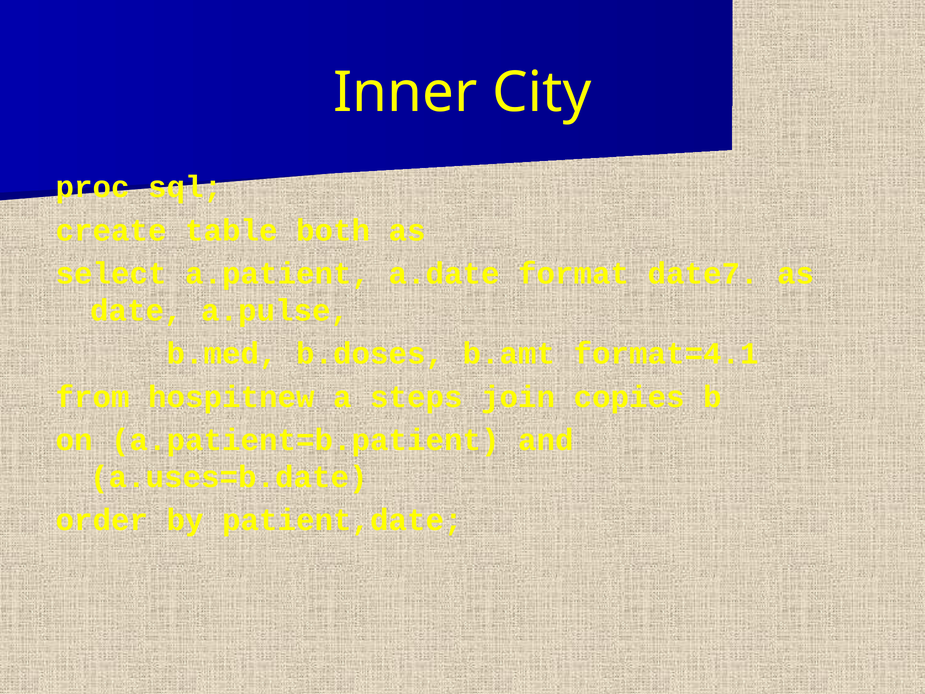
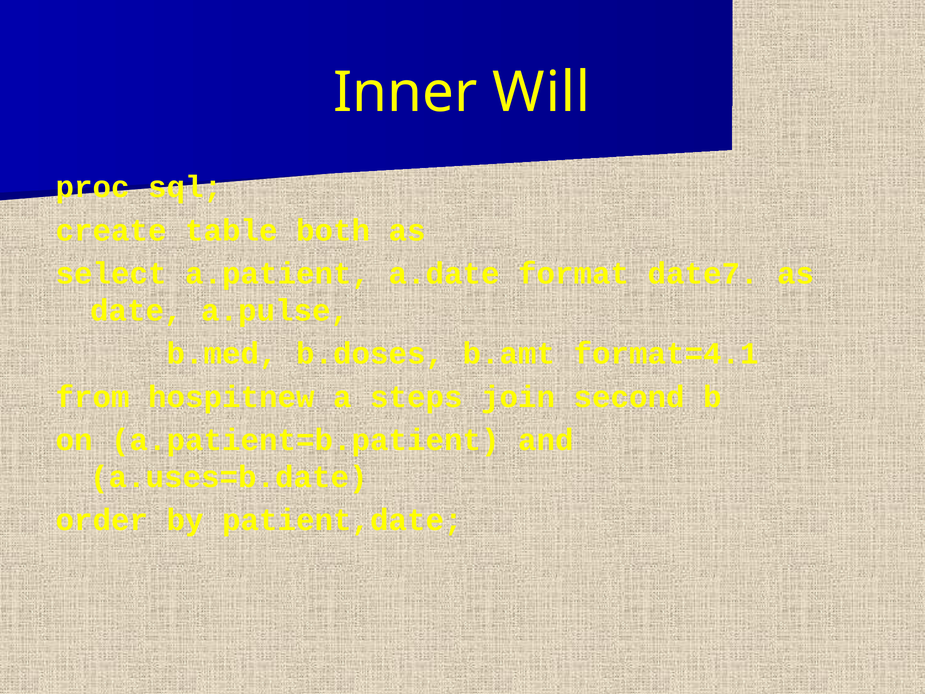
City: City -> Will (541, 93)
copies: copies -> second (629, 397)
